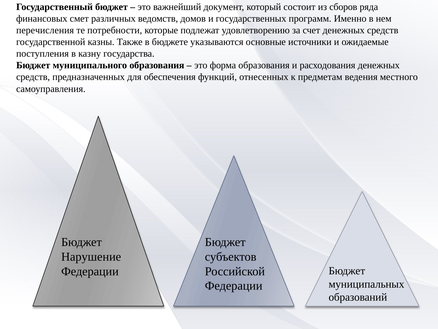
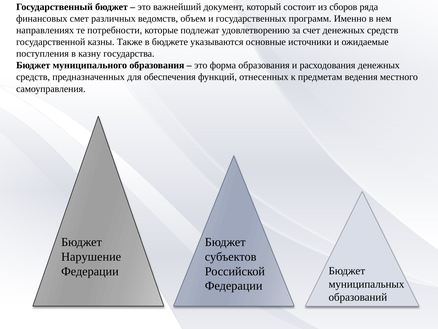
домов: домов -> объем (193, 19)
перечисления: перечисления -> направлениях (45, 30)
